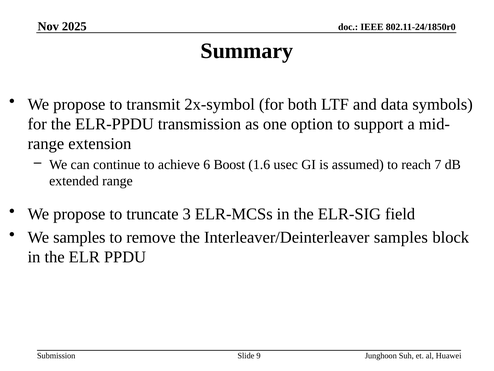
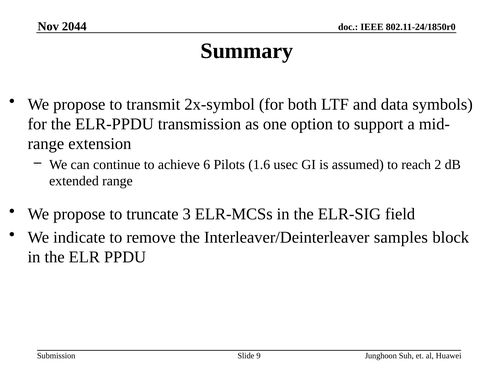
2025: 2025 -> 2044 (74, 26)
Boost: Boost -> Pilots (229, 164)
7: 7 -> 2 (438, 164)
We samples: samples -> indicate (79, 237)
